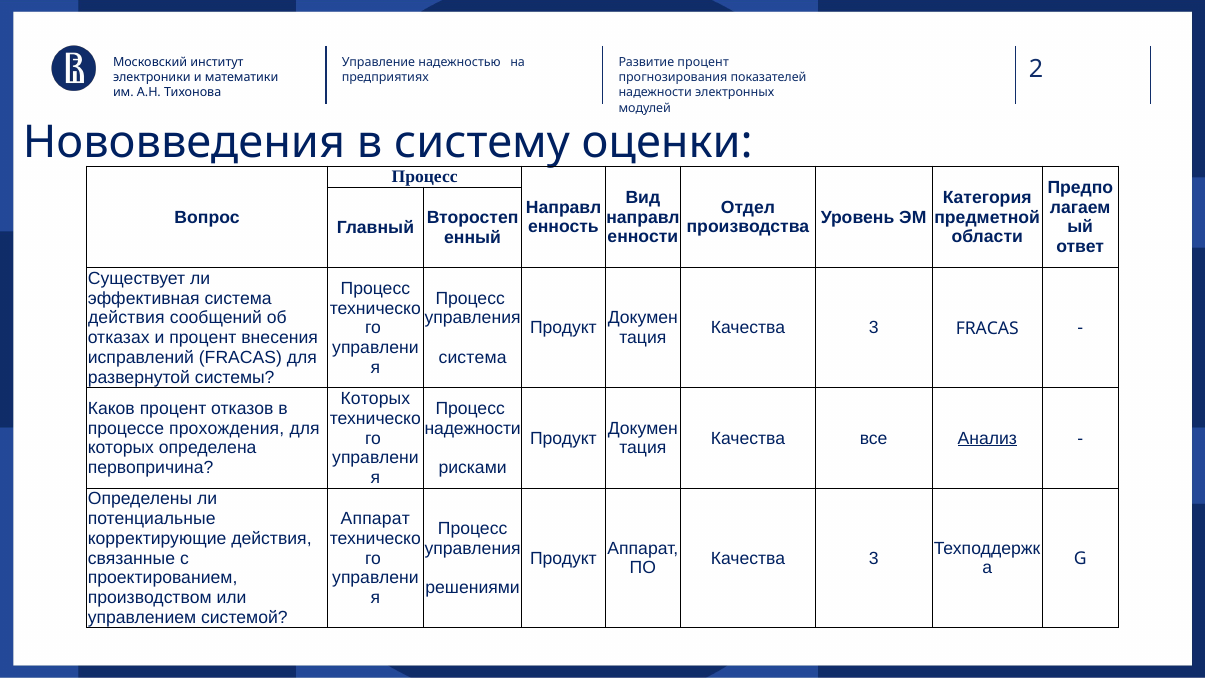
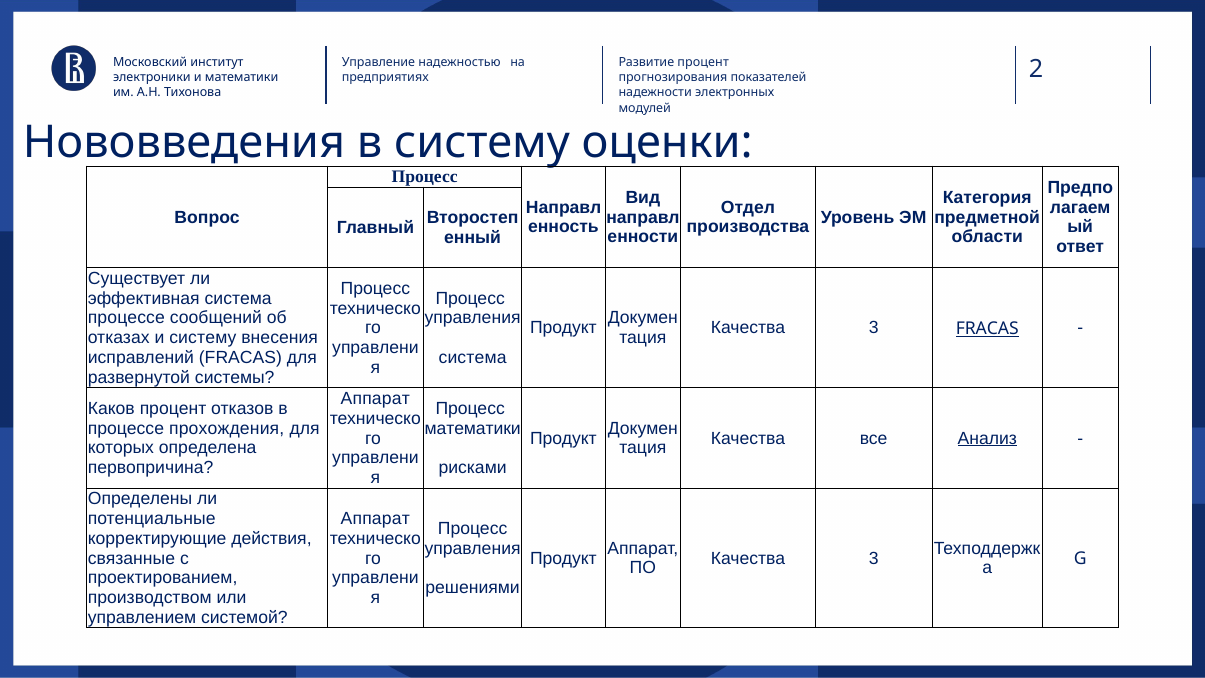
действия: действия -> процессе (126, 318)
FRACAS underline: none -> present (987, 329)
и процент: процент -> систему (203, 338)
Которых: Которых -> Аппарат (375, 399)
надежности: надежности -> математики (473, 428)
